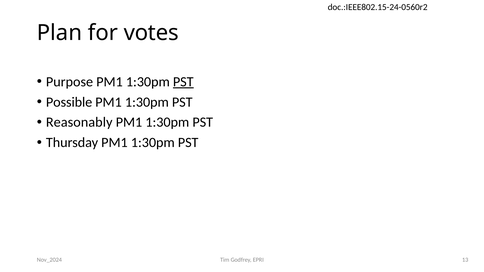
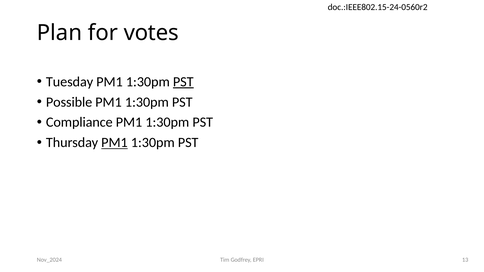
Purpose: Purpose -> Tuesday (70, 82)
Reasonably: Reasonably -> Compliance (79, 122)
PM1 underline: none -> present (114, 143)
